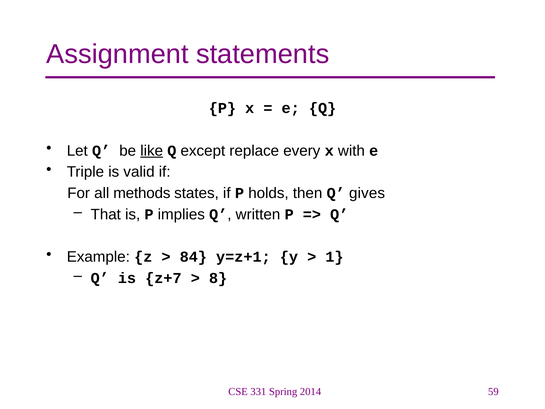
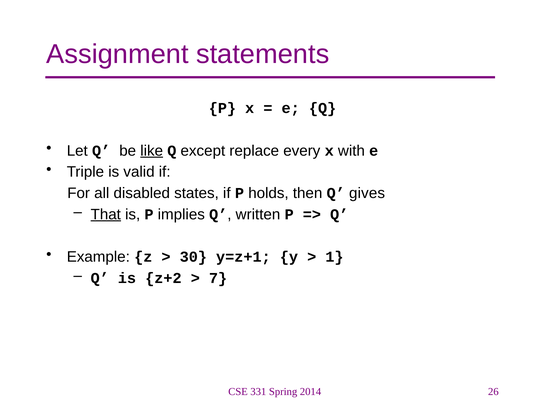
methods: methods -> disabled (142, 193)
That underline: none -> present (106, 214)
84: 84 -> 30 (193, 257)
z+7: z+7 -> z+2 (163, 278)
8: 8 -> 7 (218, 278)
59: 59 -> 26 (493, 391)
